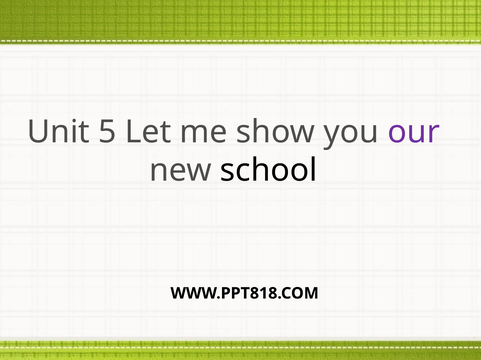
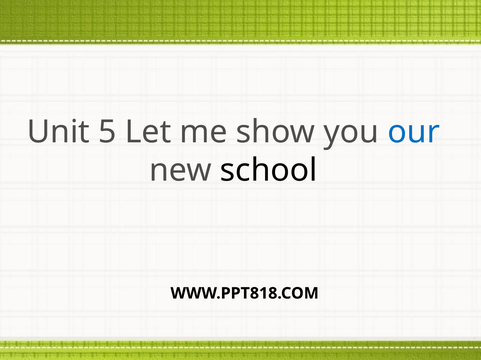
our colour: purple -> blue (414, 132)
